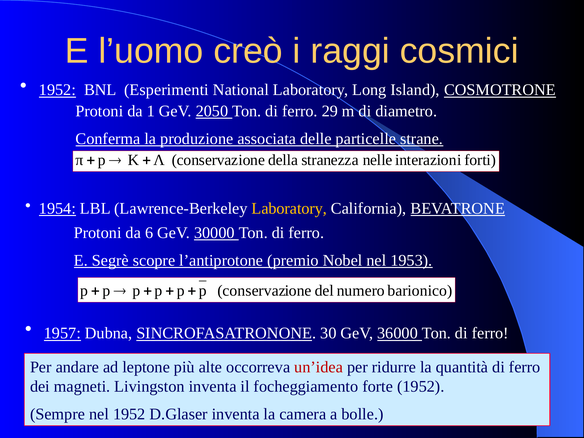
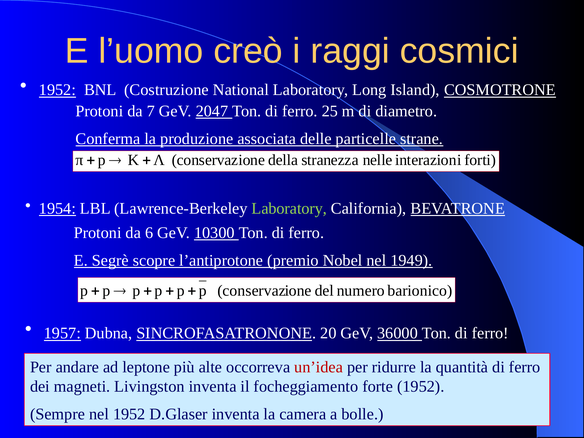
Esperimenti: Esperimenti -> Costruzione (166, 90)
1: 1 -> 7 (151, 111)
2050: 2050 -> 2047 (212, 111)
29: 29 -> 25 (330, 111)
Laboratory colour: yellow -> light green (289, 208)
30000: 30000 -> 10300 (214, 233)
1953: 1953 -> 1949 (411, 260)
30: 30 -> 20 (328, 333)
